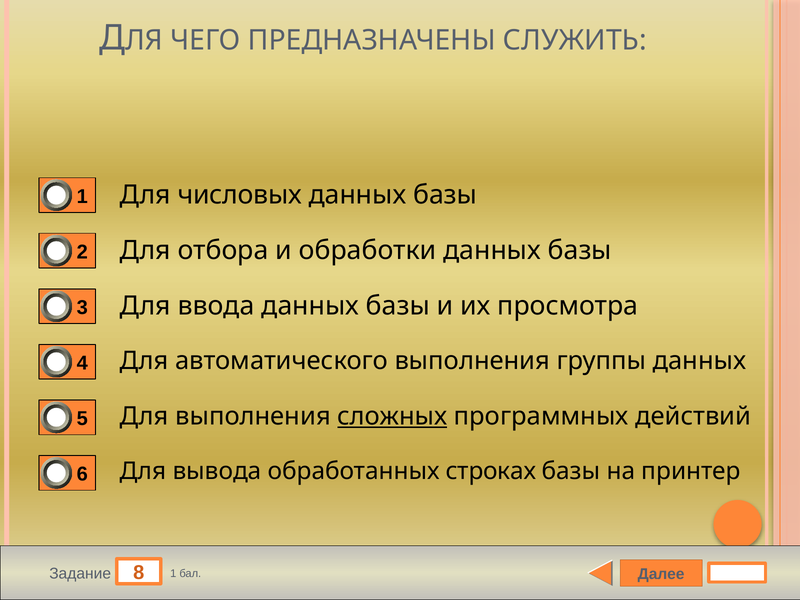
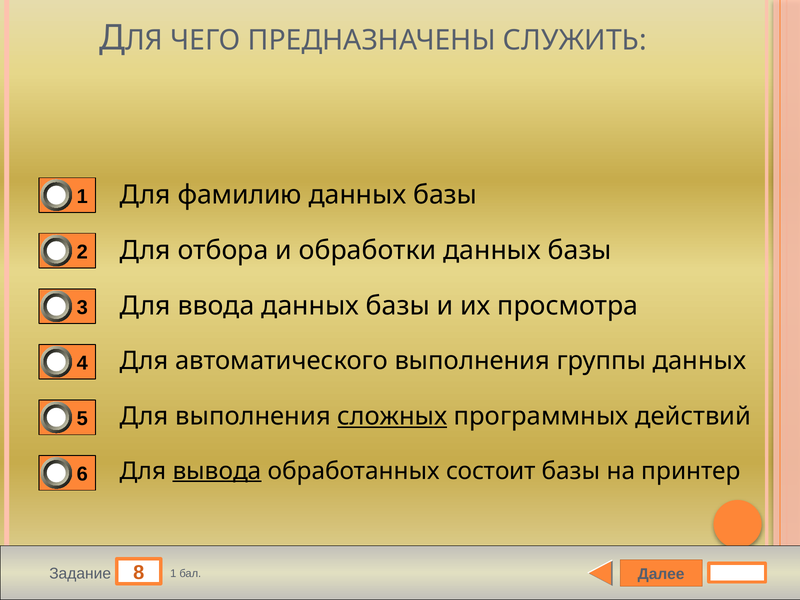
числовых: числовых -> фамилию (240, 195)
вывода underline: none -> present (217, 471)
строках: строках -> состоит (491, 471)
